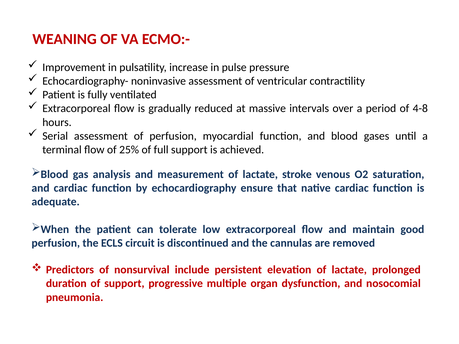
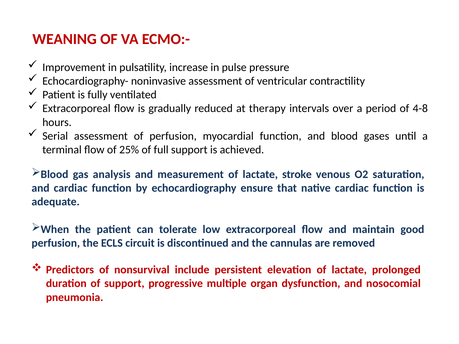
massive: massive -> therapy (267, 109)
